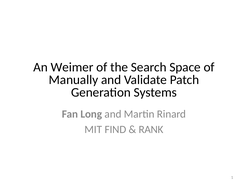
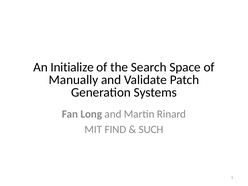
Weimer: Weimer -> Initialize (72, 67)
RANK: RANK -> SUCH (151, 129)
